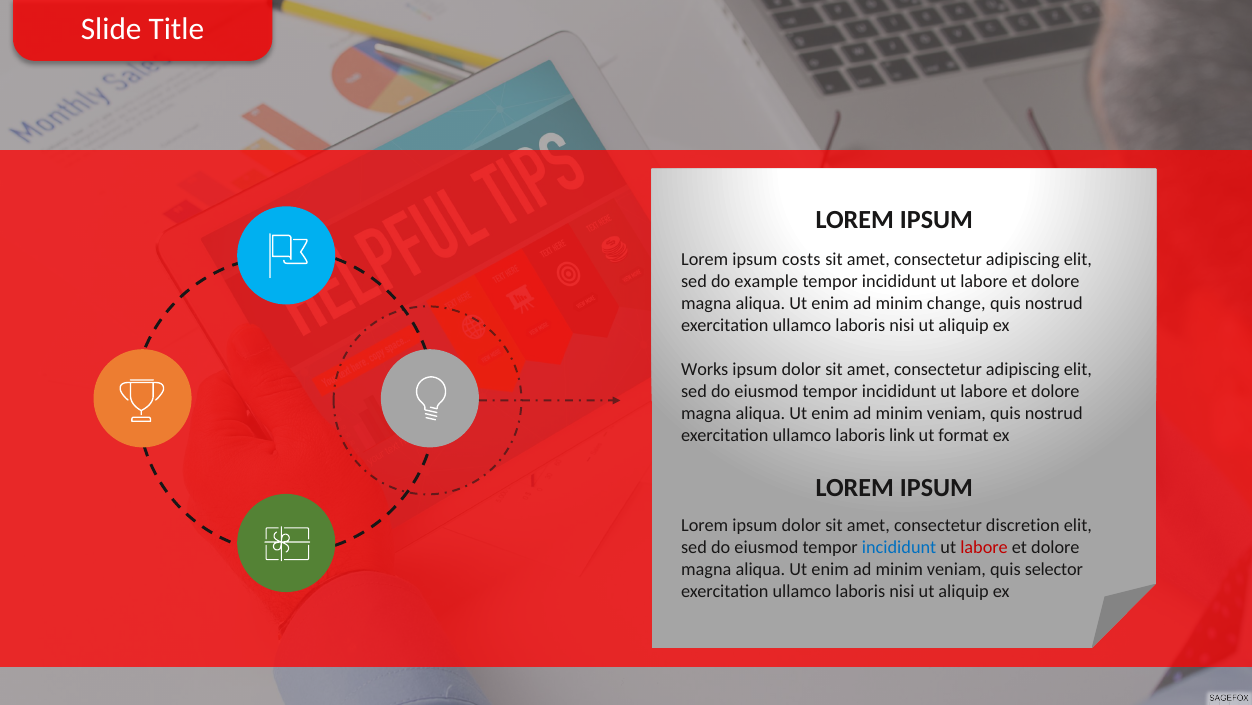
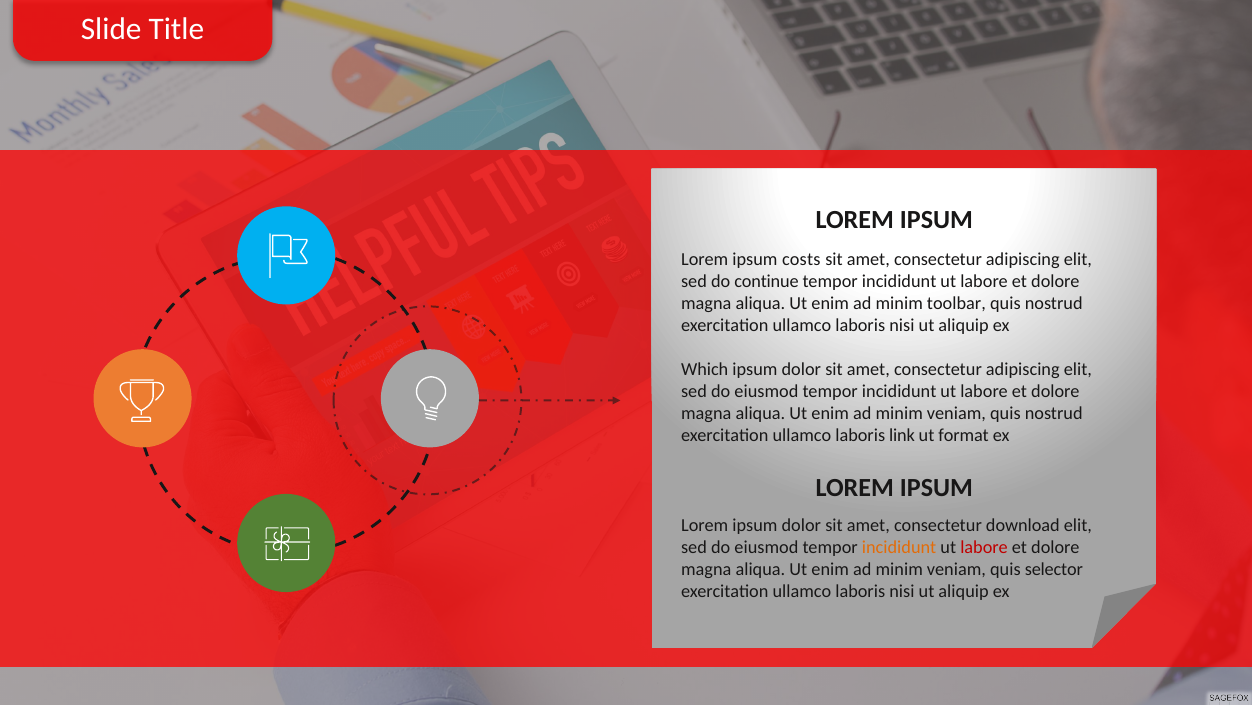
example: example -> continue (767, 281)
change: change -> toolbar (956, 303)
Works: Works -> Which (705, 369)
discretion: discretion -> download (1023, 525)
incididunt colour: blue -> orange (899, 547)
